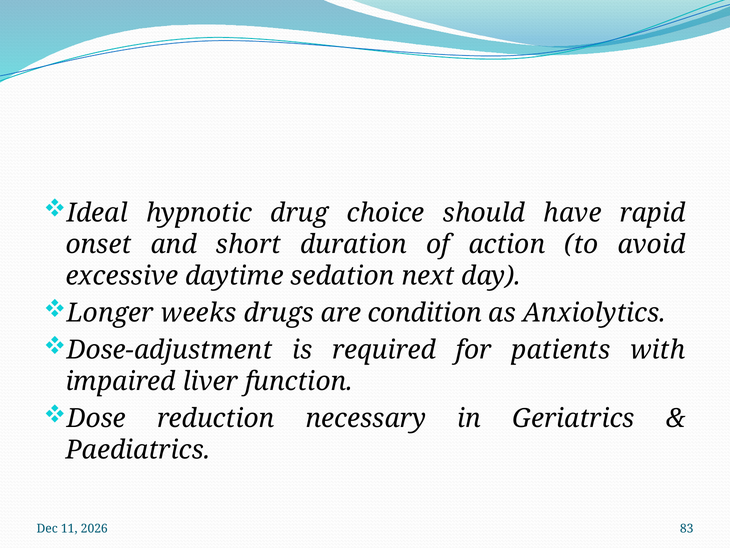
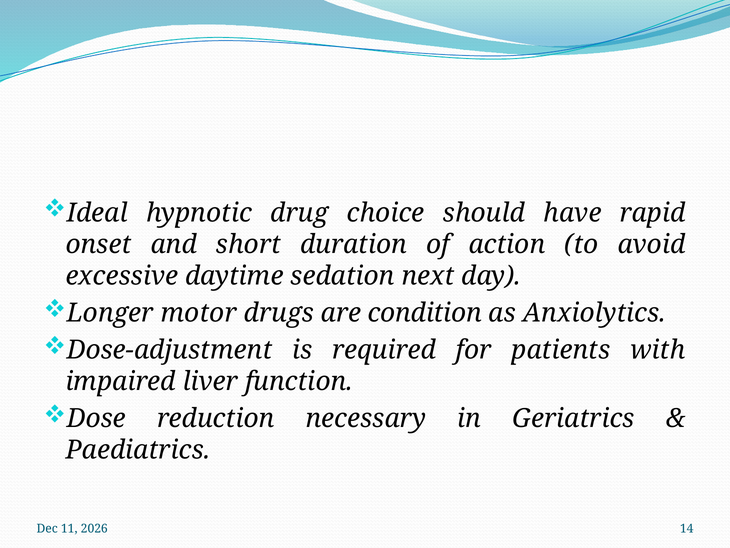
weeks: weeks -> motor (199, 313)
83: 83 -> 14 (687, 528)
